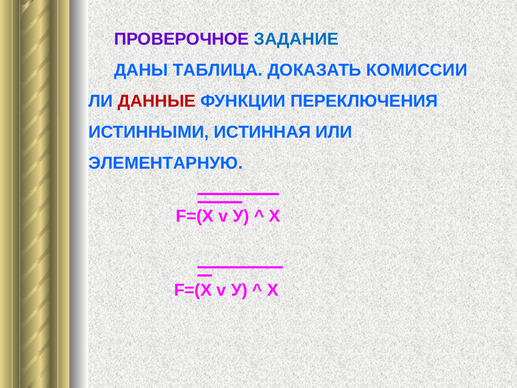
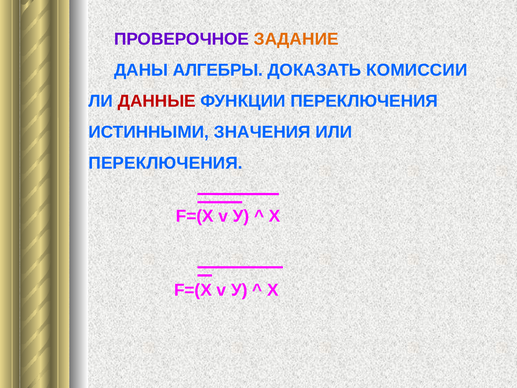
ЗАДАНИЕ colour: blue -> orange (296, 39)
ТАБЛИЦА: ТАБЛИЦА -> АЛГЕБРЫ (218, 70)
ИСТИННАЯ: ИСТИННАЯ -> ЗНАЧЕНИЯ (262, 132)
ЭЛЕМЕНТАРНУЮ: ЭЛЕМЕНТАРНУЮ -> ПЕРЕКЛЮЧЕНИЯ (166, 163)
